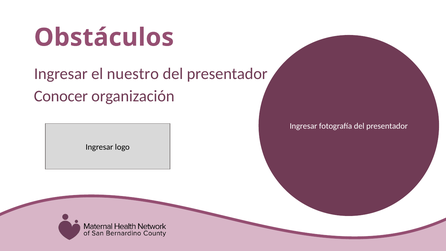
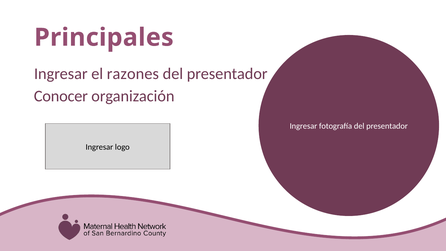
Obstáculos: Obstáculos -> Principales (104, 37)
nuestro: nuestro -> razones (133, 74)
